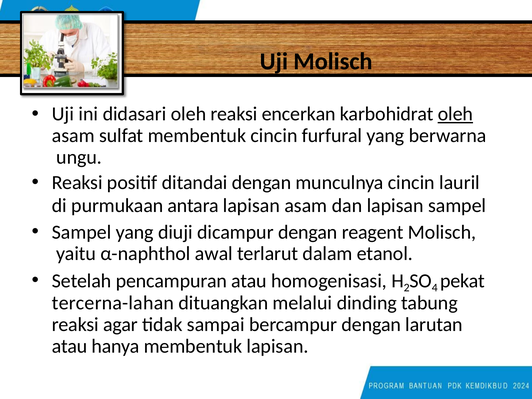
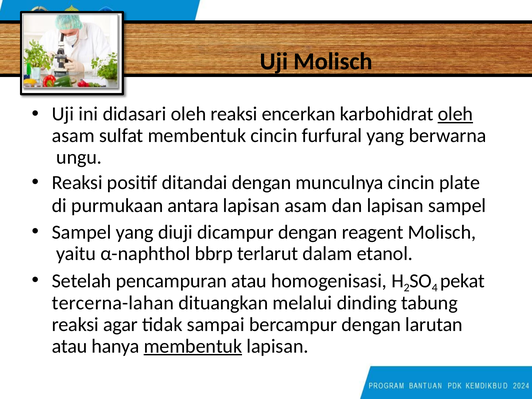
lauril: lauril -> plate (460, 183)
awal: awal -> bbrp (214, 254)
membentuk underline: none -> present (193, 346)
